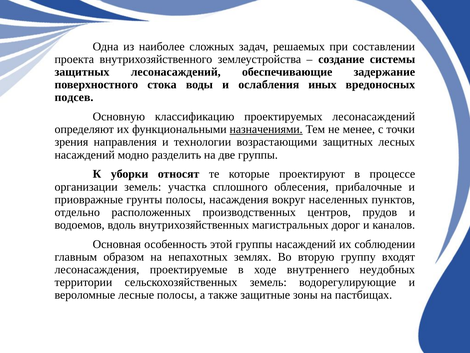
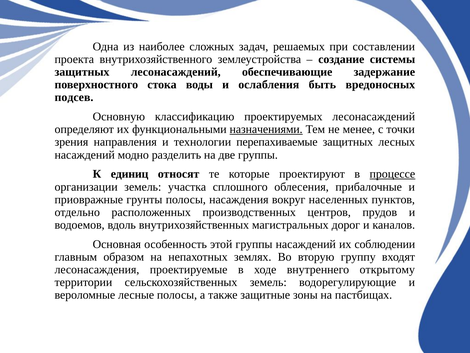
иных: иных -> быть (322, 85)
возрастающими: возрастающими -> перепахиваемые (277, 142)
уборки: уборки -> единиц (130, 174)
процессе underline: none -> present (392, 174)
неудобных: неудобных -> открытому (387, 269)
